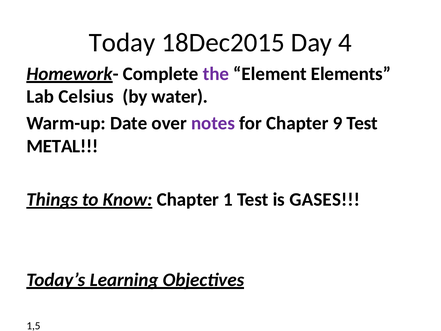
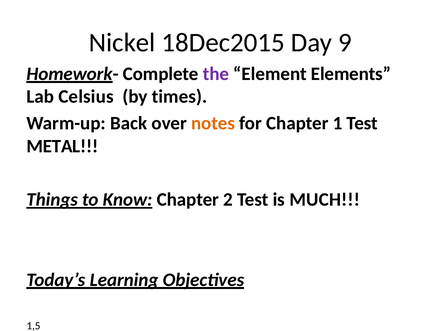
Today: Today -> Nickel (122, 43)
4: 4 -> 9 (345, 43)
water: water -> times (180, 97)
Date: Date -> Back (129, 123)
notes colour: purple -> orange (213, 123)
9: 9 -> 1 (338, 123)
1: 1 -> 2 (228, 199)
GASES: GASES -> MUCH (325, 199)
